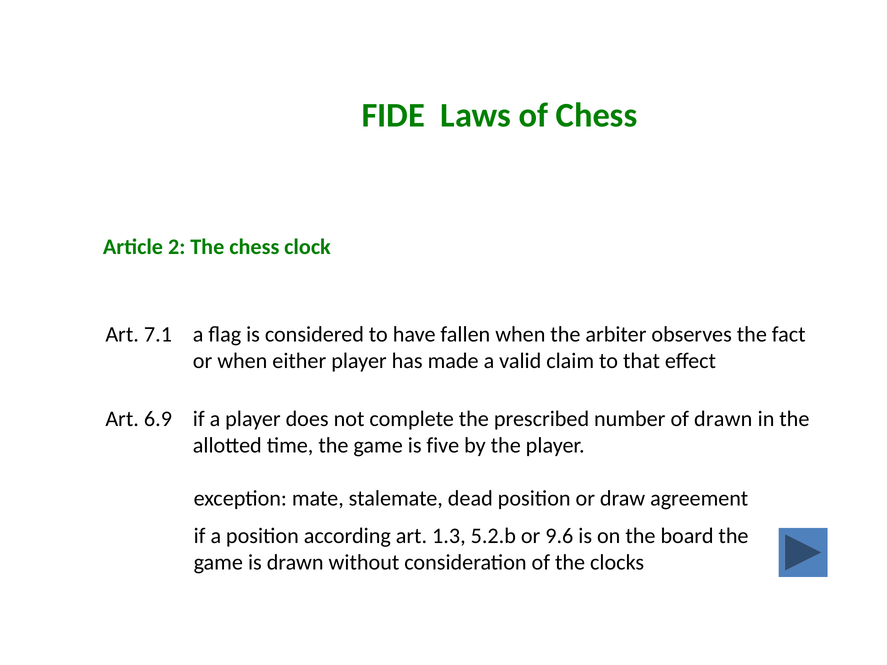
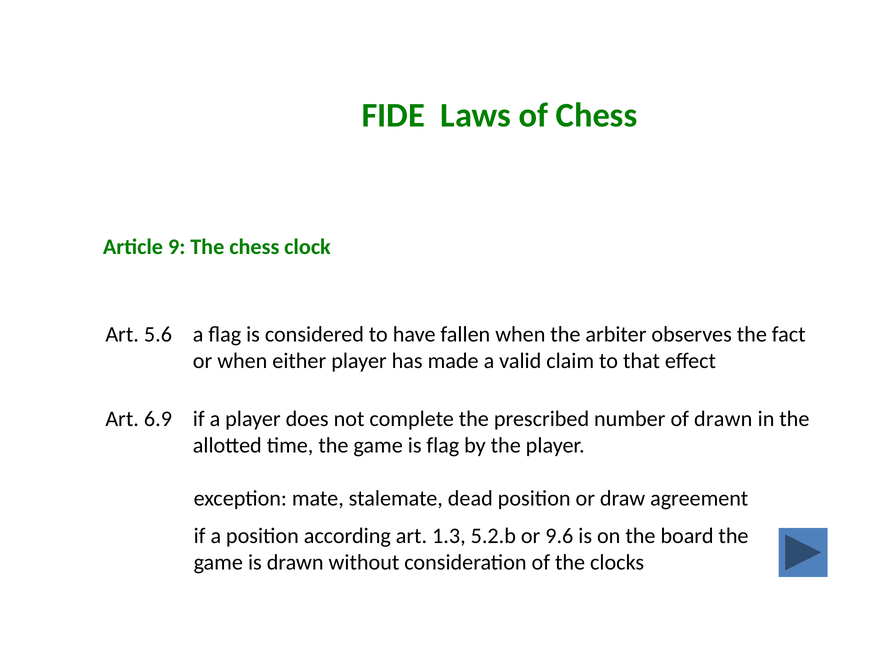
2: 2 -> 9 (177, 247)
7.1: 7.1 -> 5.6 (158, 335)
is five: five -> flag (443, 446)
